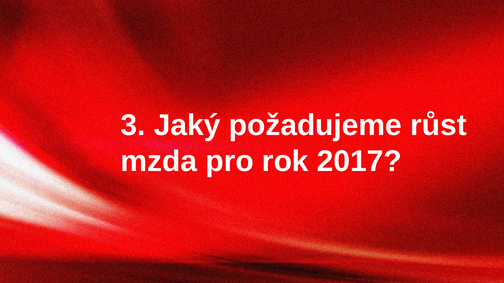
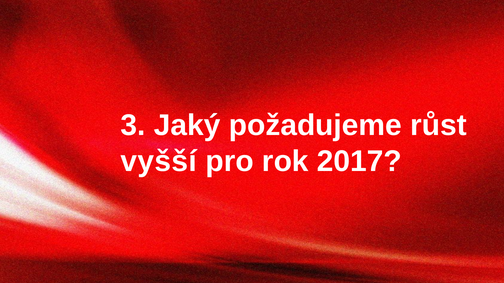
mzda: mzda -> vyšší (159, 161)
